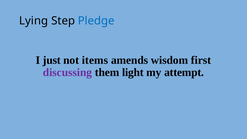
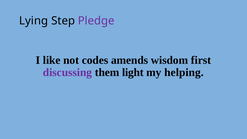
Pledge colour: blue -> purple (96, 21)
just: just -> like (52, 60)
items: items -> codes (95, 60)
attempt: attempt -> helping (184, 72)
